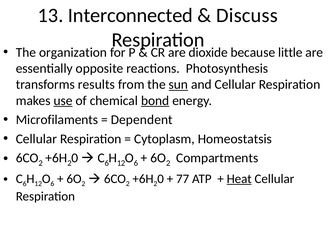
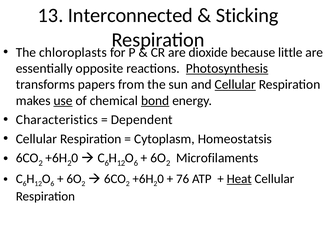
Discuss: Discuss -> Sticking (247, 15)
organization: organization -> chloroplasts (73, 52)
Photosynthesis underline: none -> present (227, 68)
results: results -> papers (96, 84)
sun underline: present -> none (178, 84)
Cellular underline: none -> present (235, 84)
Microfilaments: Microfilaments -> Characteristics (57, 120)
Compartments: Compartments -> Microfilaments (217, 158)
77: 77 -> 76 (183, 179)
